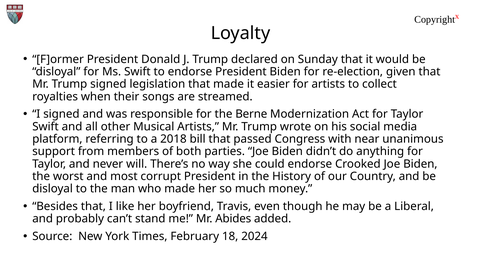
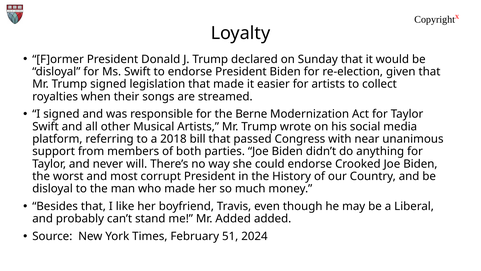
Mr Abides: Abides -> Added (233, 218)
18: 18 -> 51 (230, 236)
